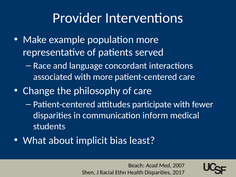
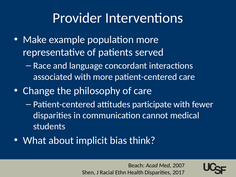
inform: inform -> cannot (155, 115)
least: least -> think (142, 140)
